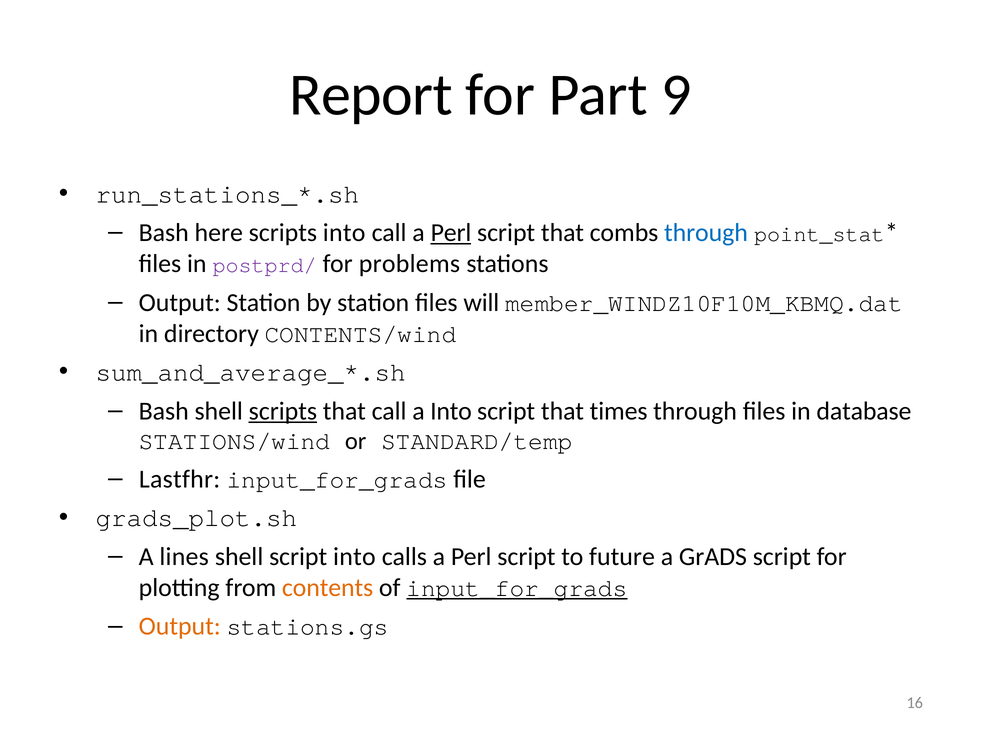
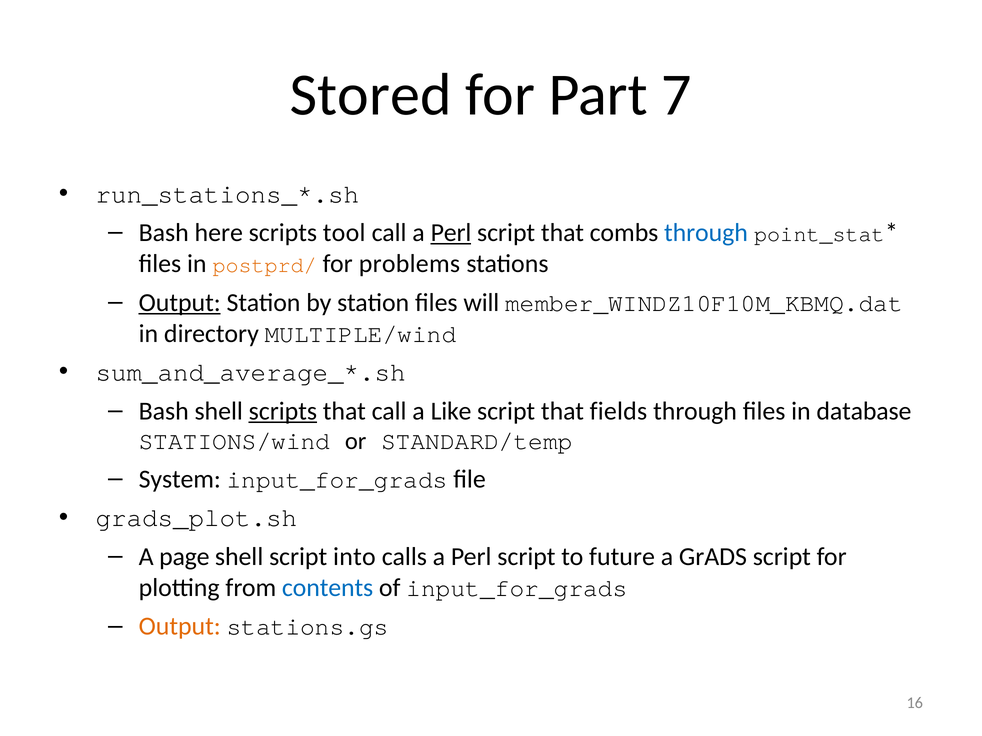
Report: Report -> Stored (371, 95)
9: 9 -> 7 (677, 95)
scripts into: into -> tool (344, 233)
postprd/ colour: purple -> orange (265, 265)
Output underline: none -> present (180, 303)
CONTENTS/wind: CONTENTS/wind -> MULTIPLE/wind (360, 334)
a Into: Into -> Like (451, 411)
times: times -> fields (618, 411)
Lastfhr: Lastfhr -> System (180, 479)
lines: lines -> page (184, 557)
contents colour: orange -> blue (328, 588)
input_for_grads underline: present -> none (517, 588)
